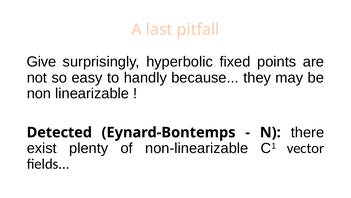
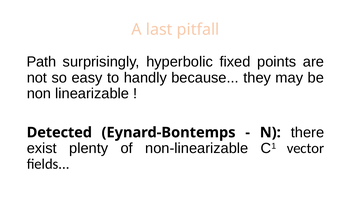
Give: Give -> Path (41, 62)
